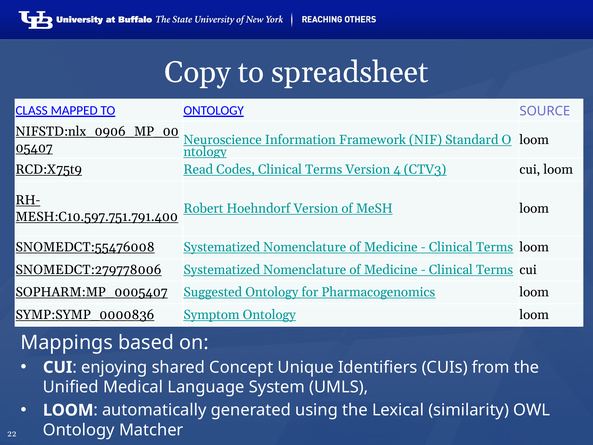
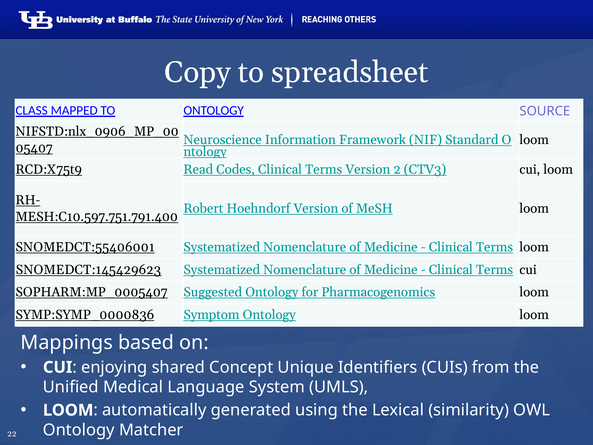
4: 4 -> 2 (397, 169)
SNOMEDCT:55476008: SNOMEDCT:55476008 -> SNOMEDCT:55406001 (85, 247)
SNOMEDCT:279778006: SNOMEDCT:279778006 -> SNOMEDCT:145429623 (88, 270)
